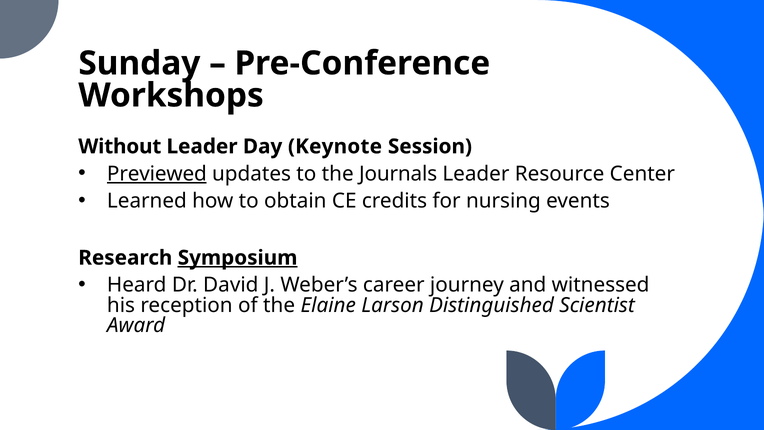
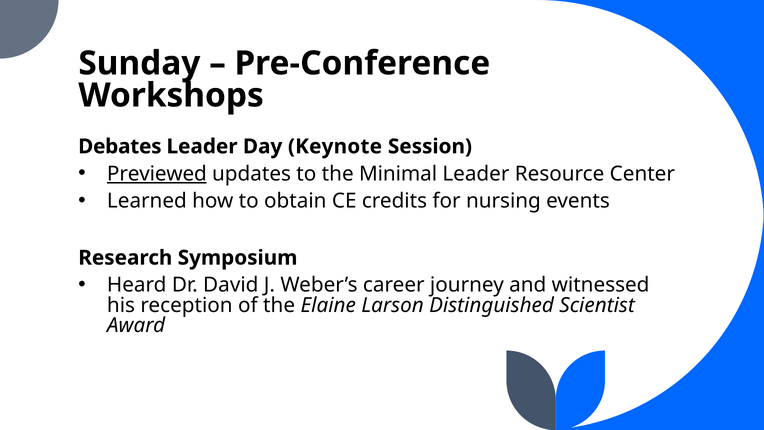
Without: Without -> Debates (120, 146)
Journals: Journals -> Minimal (398, 174)
Symposium underline: present -> none (238, 258)
